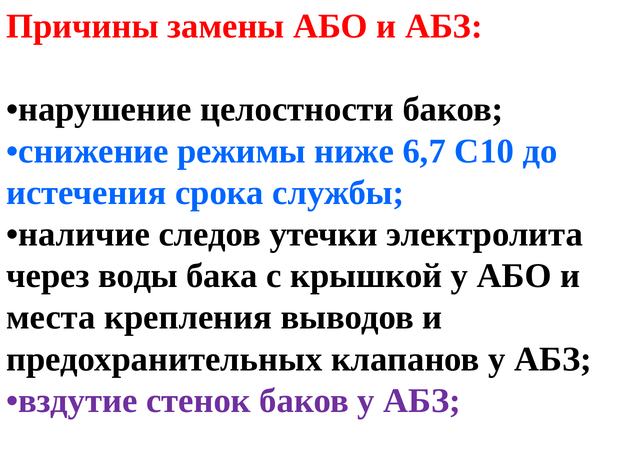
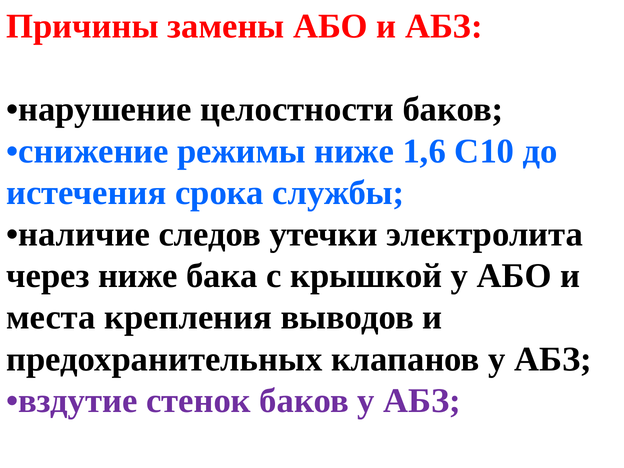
6,7: 6,7 -> 1,6 (424, 151)
через воды: воды -> ниже (138, 276)
